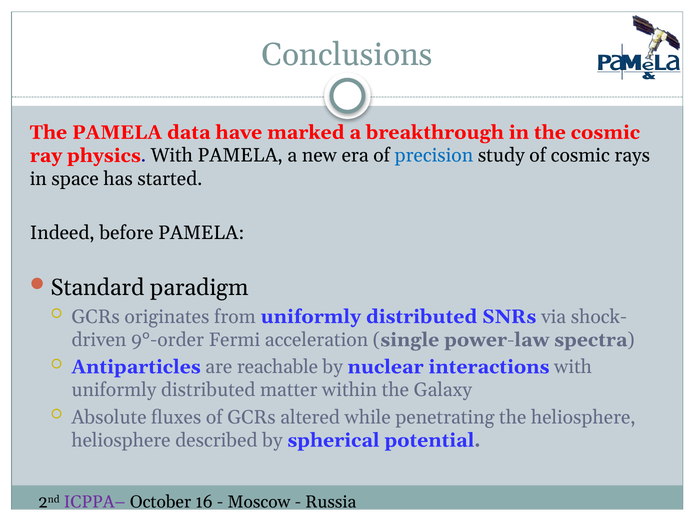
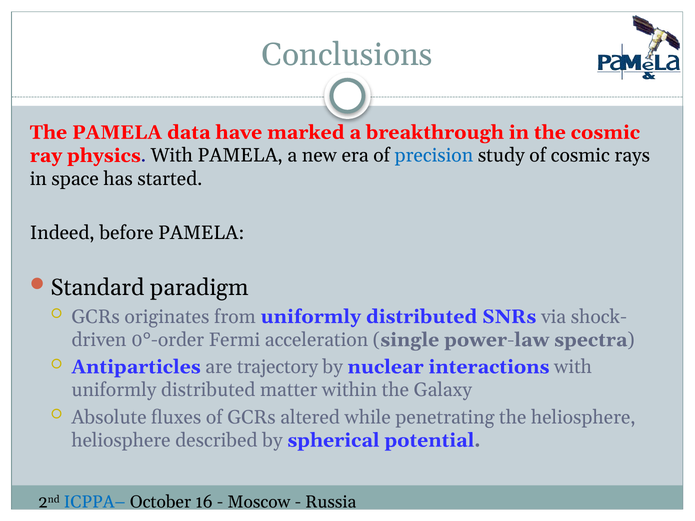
9°-order: 9°-order -> 0°-order (168, 340)
reachable: reachable -> trajectory (278, 367)
ICPPA– colour: purple -> blue (95, 502)
